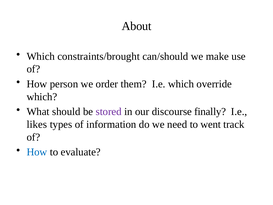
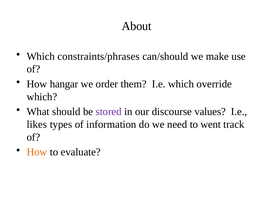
constraints/brought: constraints/brought -> constraints/phrases (99, 56)
person: person -> hangar (64, 84)
finally: finally -> values (210, 111)
How colour: blue -> orange (37, 152)
